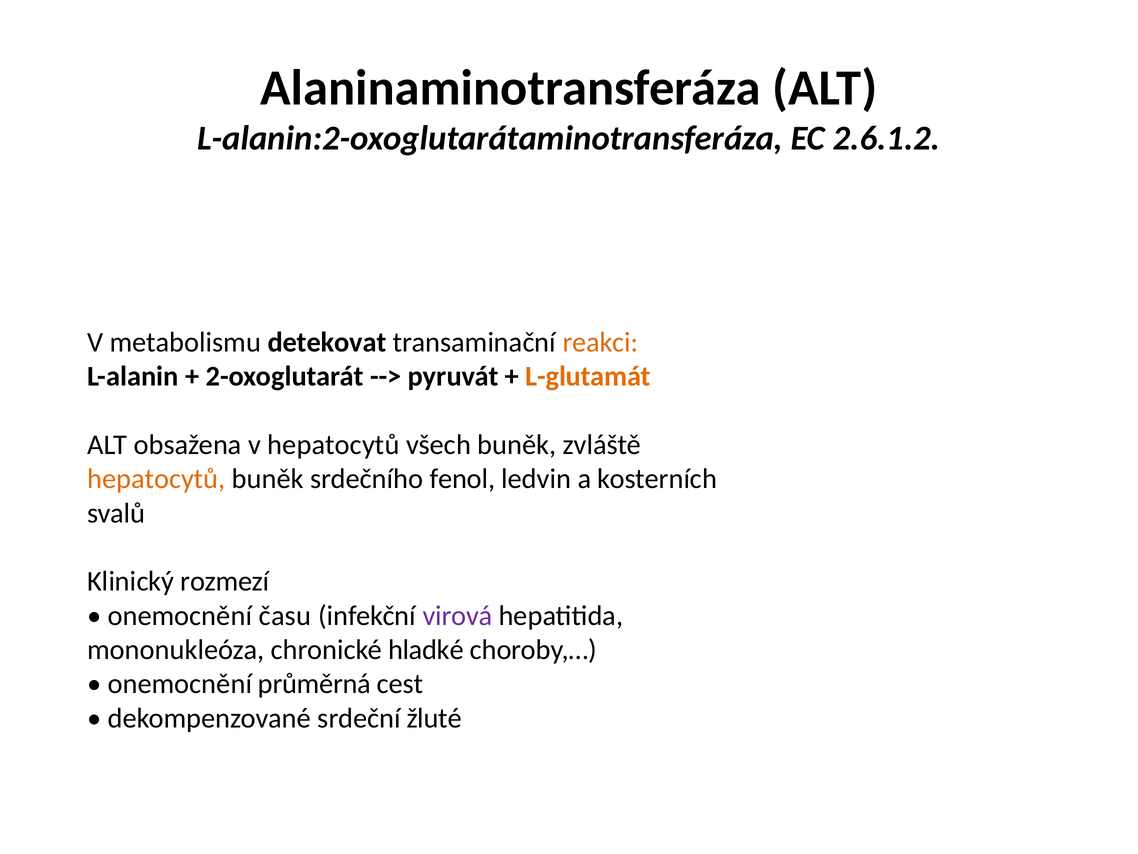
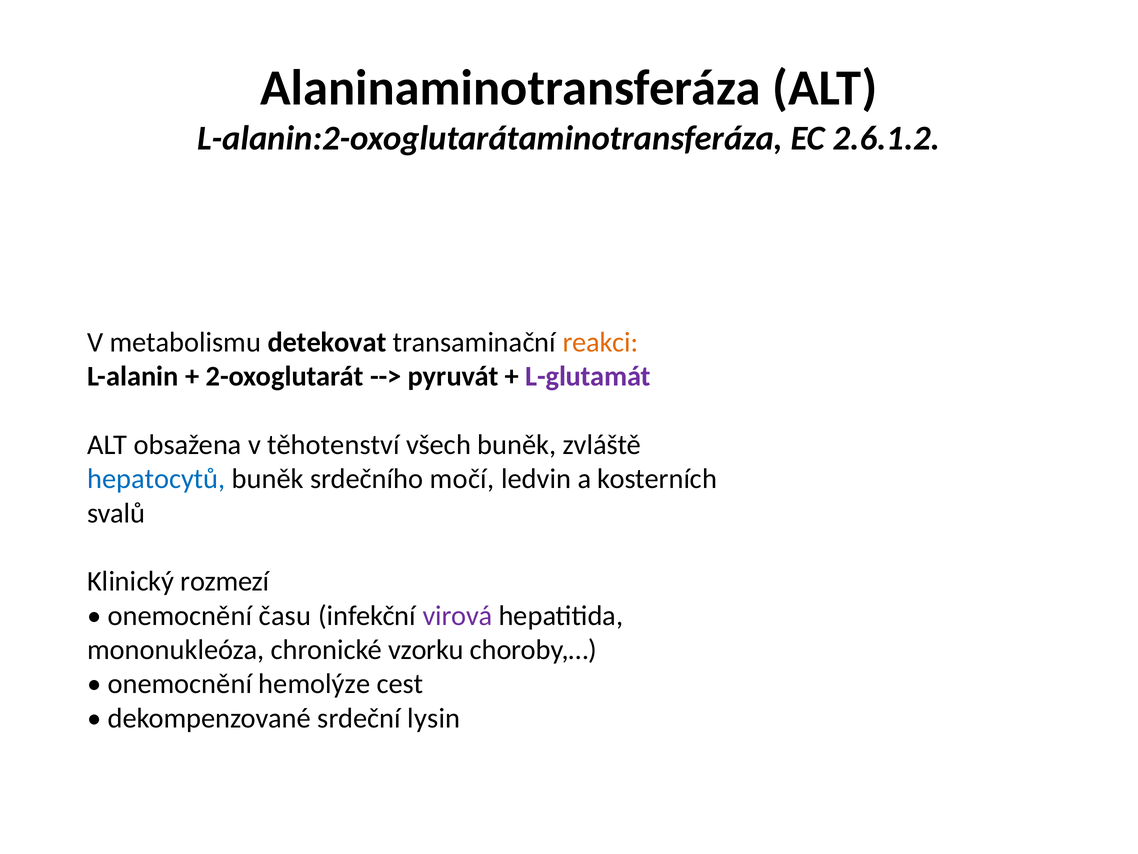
L-glutamát colour: orange -> purple (588, 376)
v hepatocytů: hepatocytů -> těhotenství (333, 445)
hepatocytů colour: orange -> blue (156, 479)
fenol: fenol -> močí (462, 479)
hladké: hladké -> vzorku (426, 649)
průměrná: průměrná -> hemolýze (314, 684)
žluté: žluté -> lysin (434, 718)
